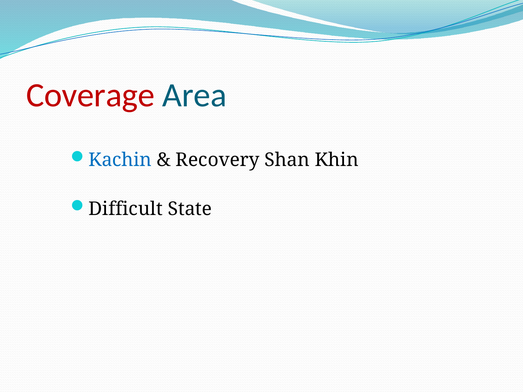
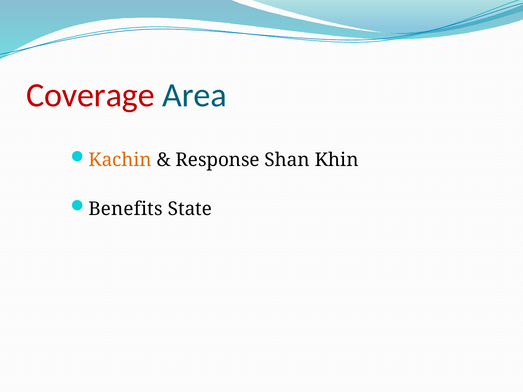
Kachin colour: blue -> orange (120, 160)
Recovery: Recovery -> Response (218, 160)
Difficult: Difficult -> Benefits (126, 209)
